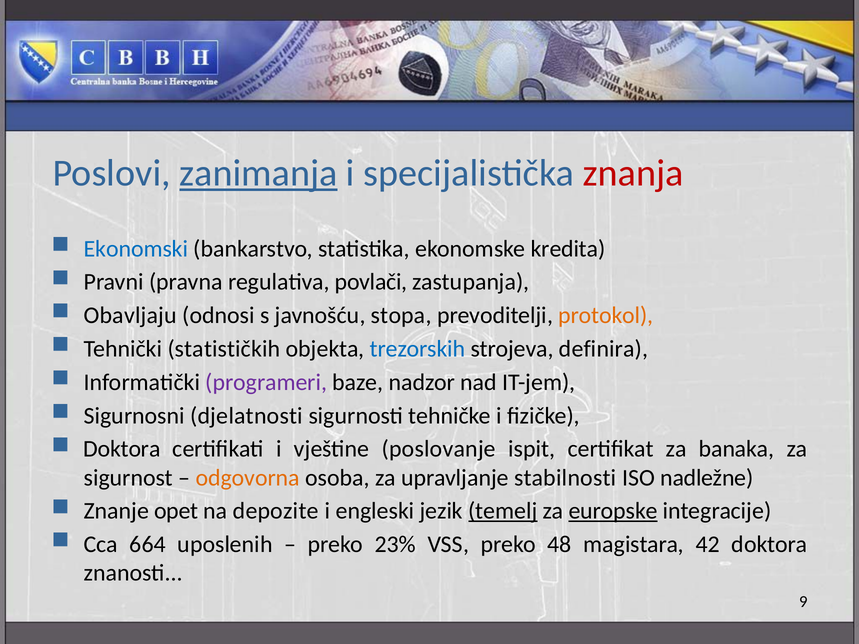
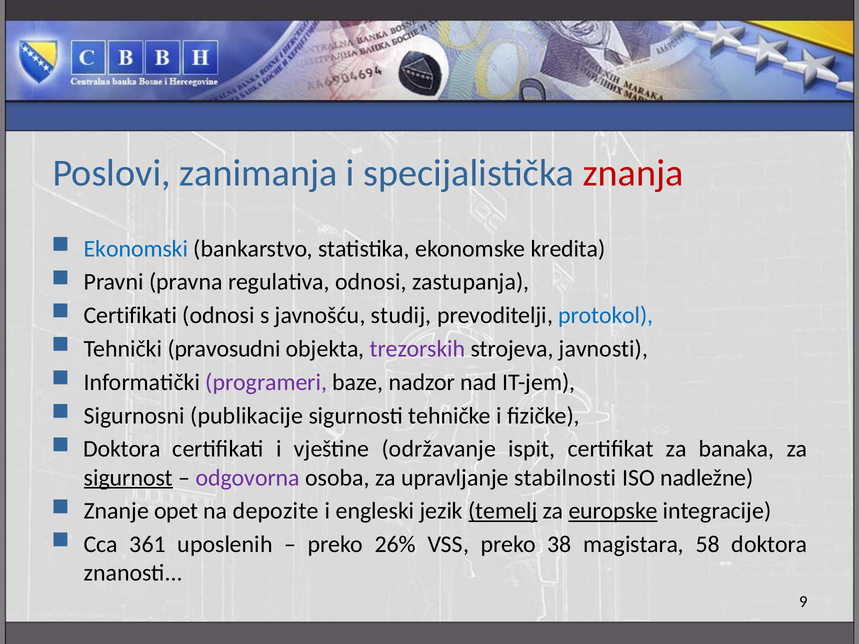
zanimanja underline: present -> none (258, 173)
regulativa povlači: povlači -> odnosi (371, 282)
Obavljaju: Obavljaju -> Certifikati (130, 316)
stopa: stopa -> studij (401, 316)
protokol colour: orange -> blue (606, 316)
statističkih: statističkih -> pravosudni (224, 349)
trezorskih colour: blue -> purple (417, 349)
definira: definira -> javnosti (604, 349)
djelatnosti: djelatnosti -> publikacije (247, 416)
poslovanje: poslovanje -> održavanje (439, 449)
sigurnost underline: none -> present (128, 478)
odgovorna colour: orange -> purple (248, 478)
664: 664 -> 361 (148, 545)
23%: 23% -> 26% (395, 545)
48: 48 -> 38 (559, 545)
42: 42 -> 58 (708, 545)
